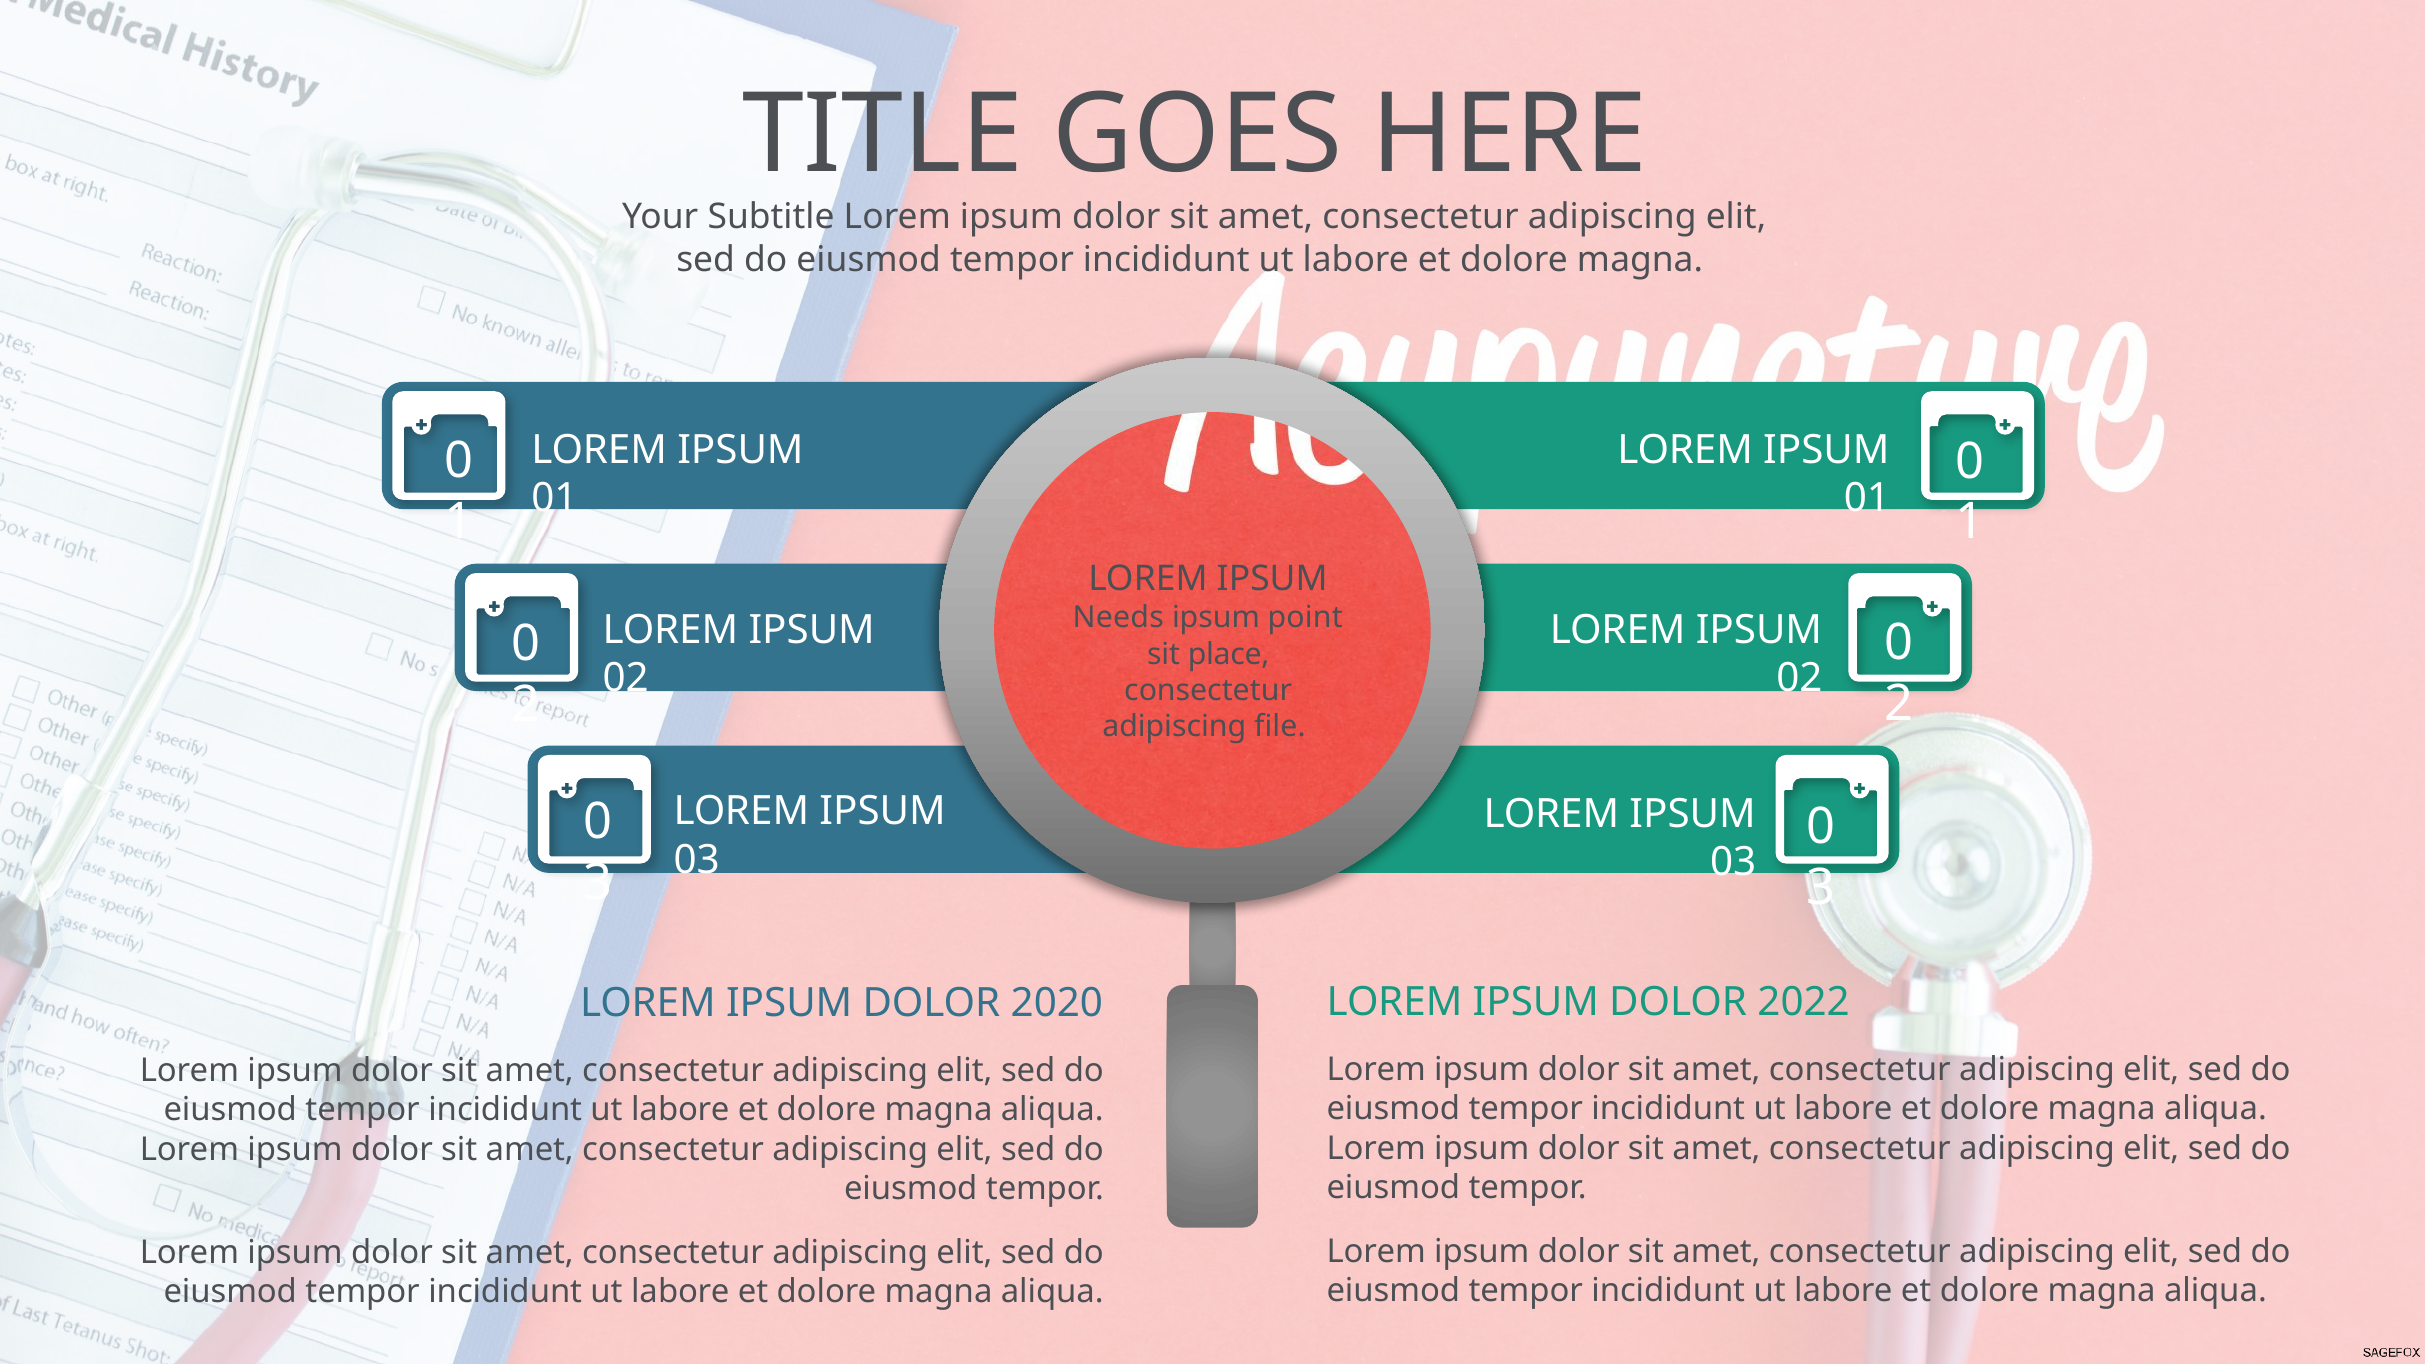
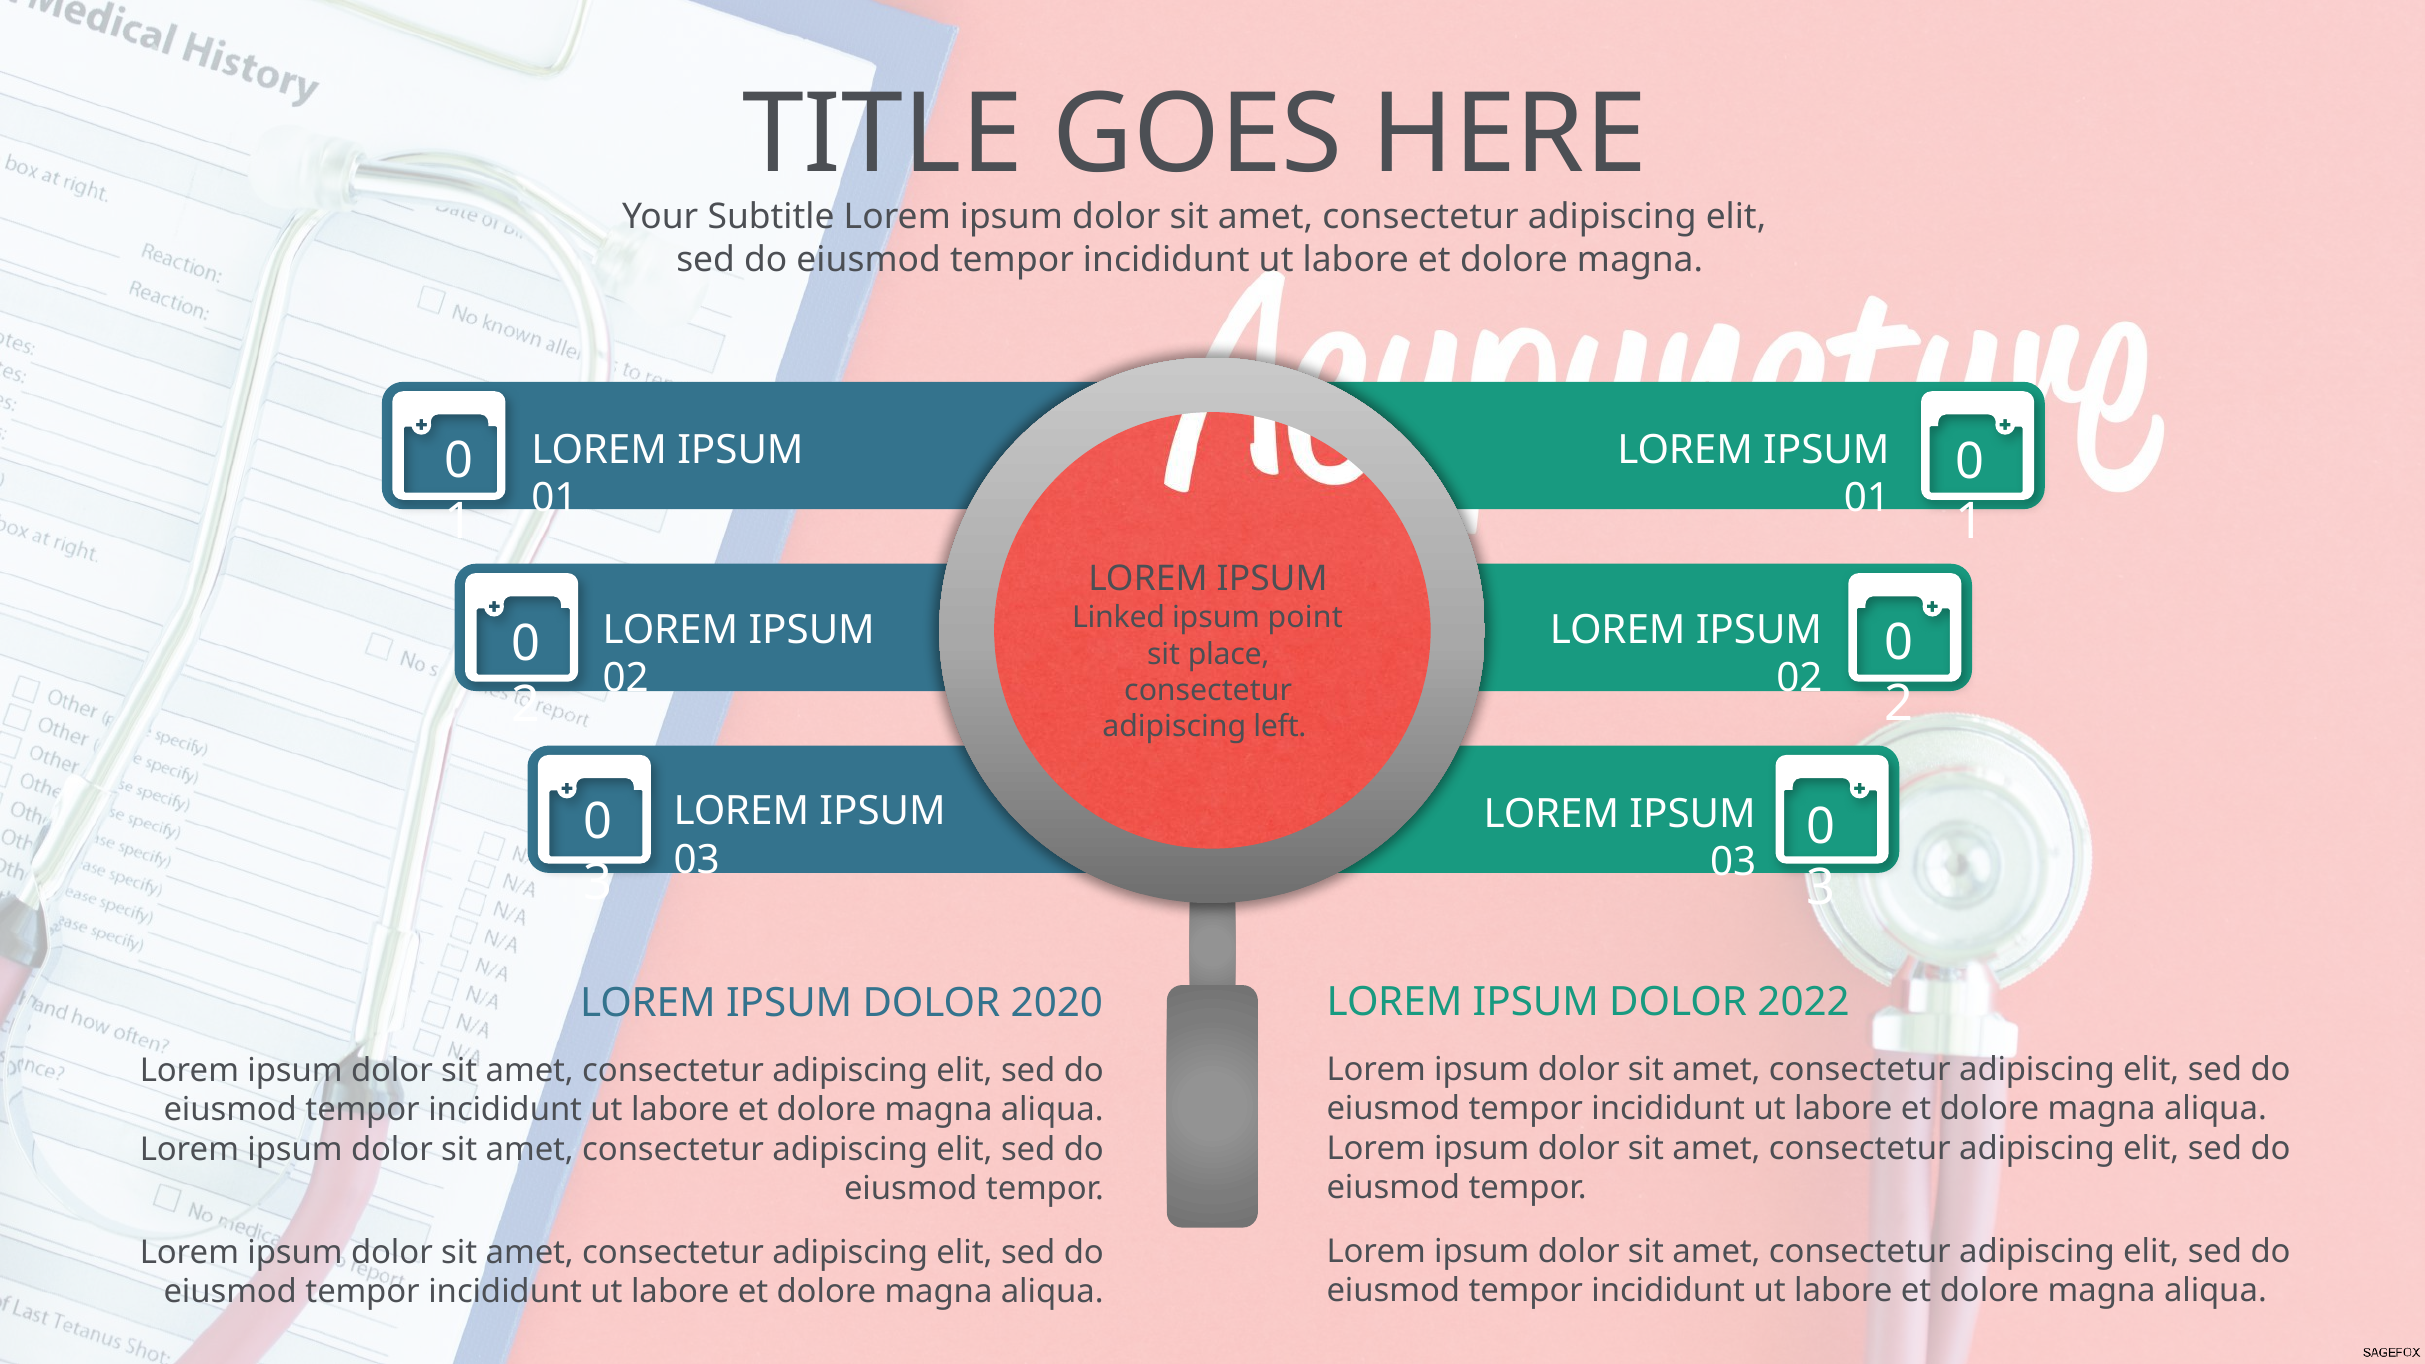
Needs: Needs -> Linked (1119, 618)
file: file -> left (1280, 727)
